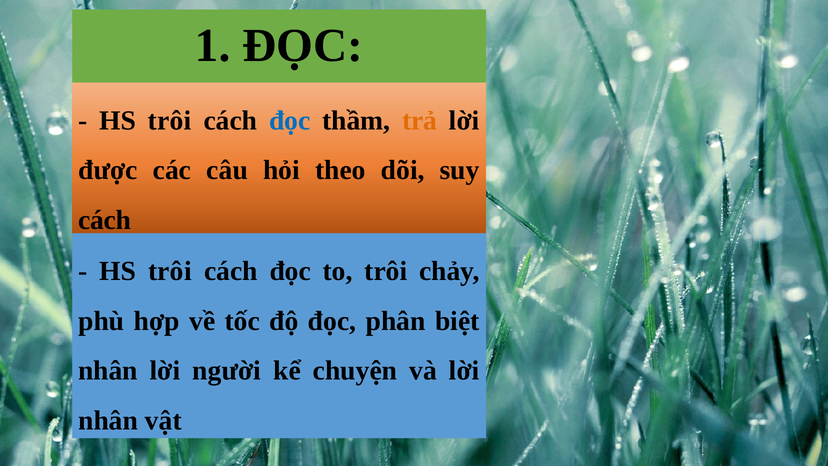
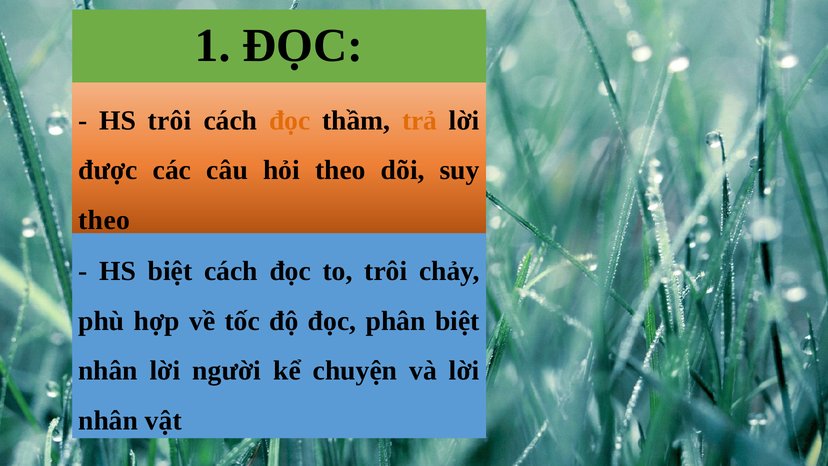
đọc colour: blue -> orange (290, 120)
cách: cách -> theo (104, 220)
trôi: trôi -> biệt (170, 271)
